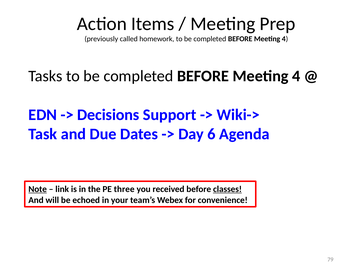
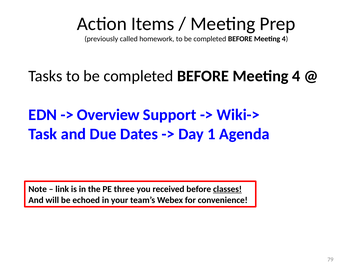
Decisions: Decisions -> Overview (108, 115)
6: 6 -> 1 (211, 134)
Note underline: present -> none (38, 189)
